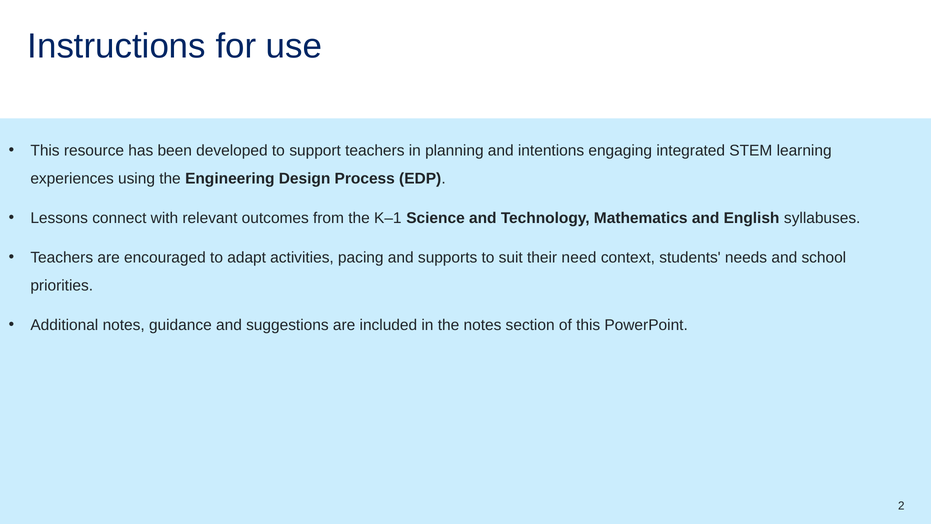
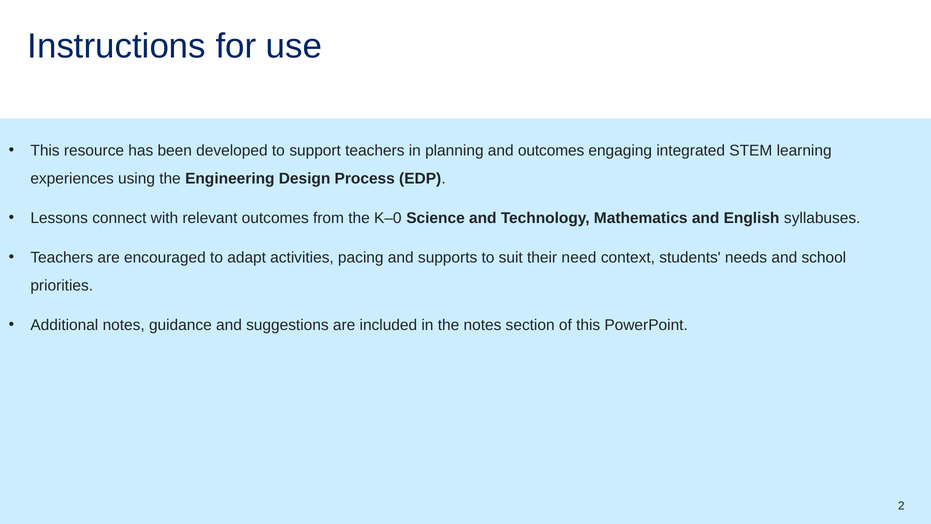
and intentions: intentions -> outcomes (551, 150)
K–1: K–1 -> K–0 (388, 218)
